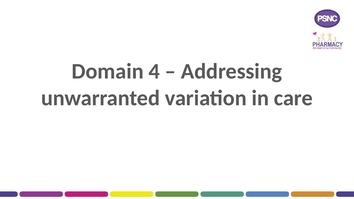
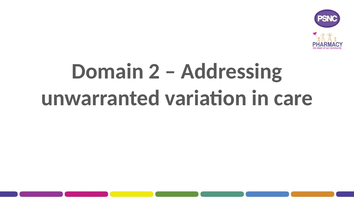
4: 4 -> 2 (154, 71)
